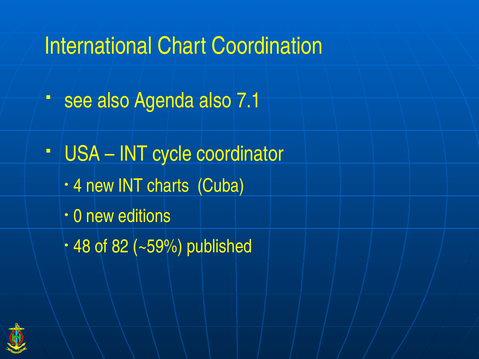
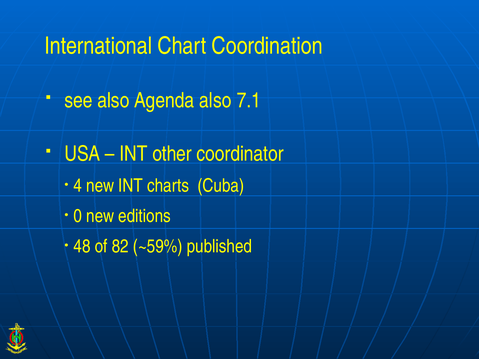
cycle: cycle -> other (172, 154)
